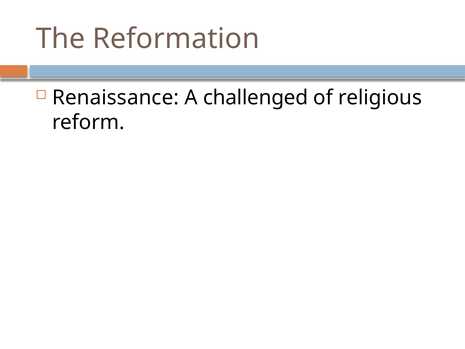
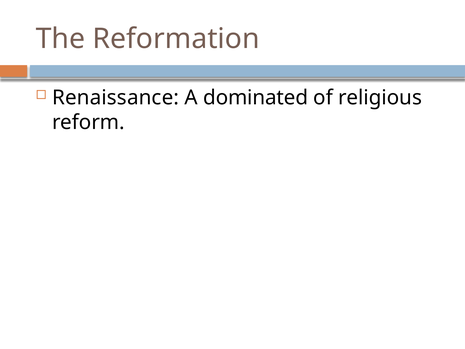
challenged: challenged -> dominated (256, 98)
